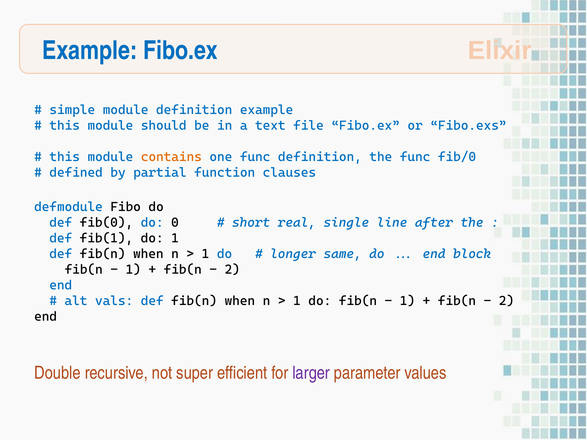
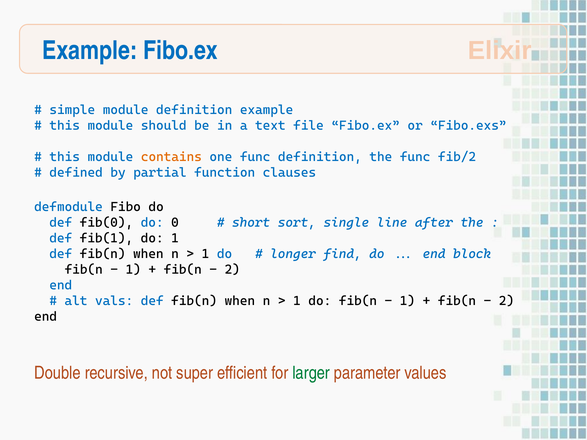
fib/0: fib/0 -> fib/2 (457, 157)
real: real -> sort (297, 223)
same: same -> find (343, 254)
larger colour: purple -> green (311, 373)
